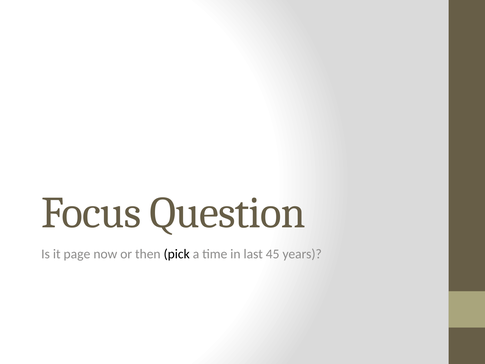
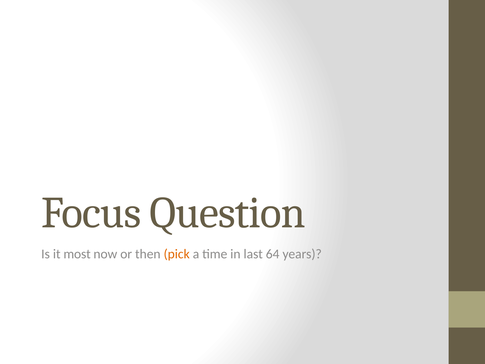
page: page -> most (77, 254)
pick colour: black -> orange (177, 254)
45: 45 -> 64 (273, 254)
